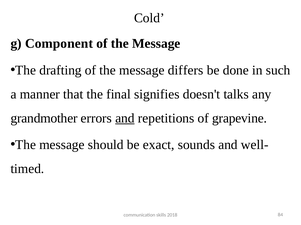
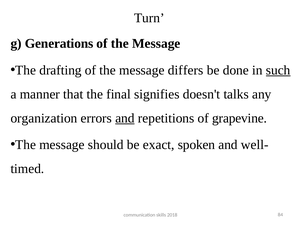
Cold: Cold -> Turn (149, 18)
Component: Component -> Generations (59, 44)
such underline: none -> present (278, 70)
grandmother: grandmother -> organization (44, 118)
sounds: sounds -> spoken (196, 145)
